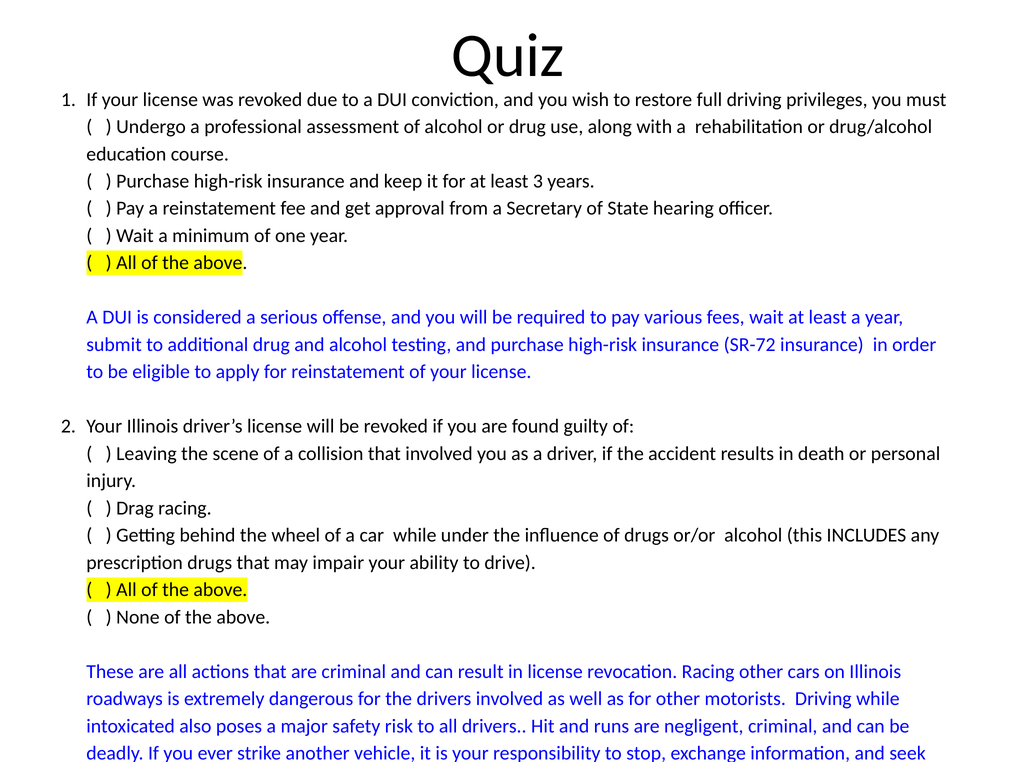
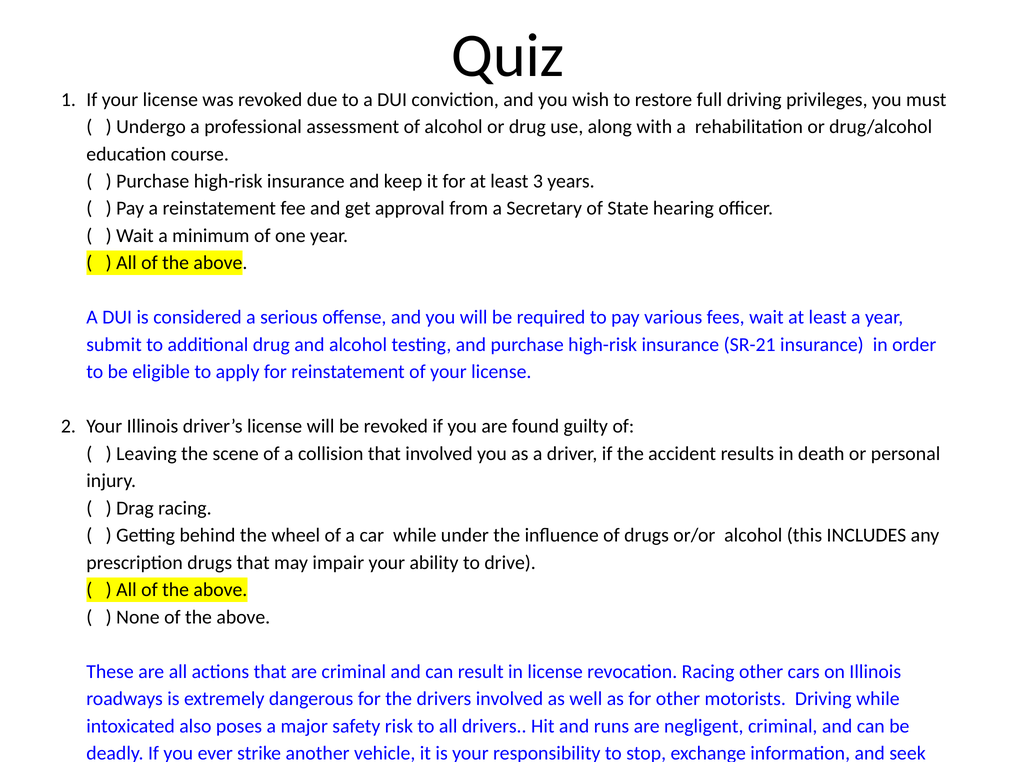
SR-72: SR-72 -> SR-21 (750, 345)
